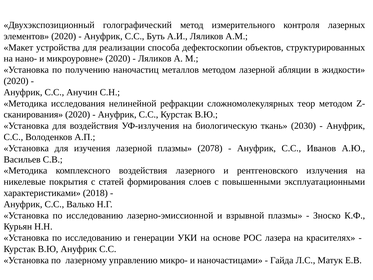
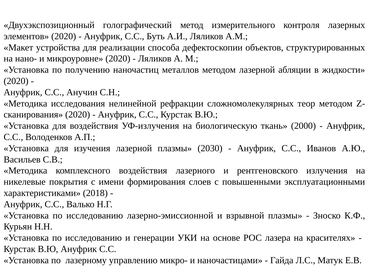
2030: 2030 -> 2000 (303, 126)
2078: 2078 -> 2030 (210, 148)
статей: статей -> имени (111, 182)
